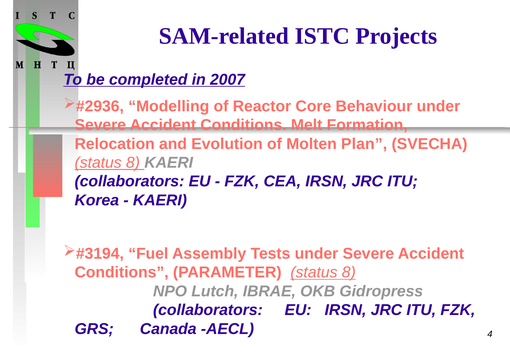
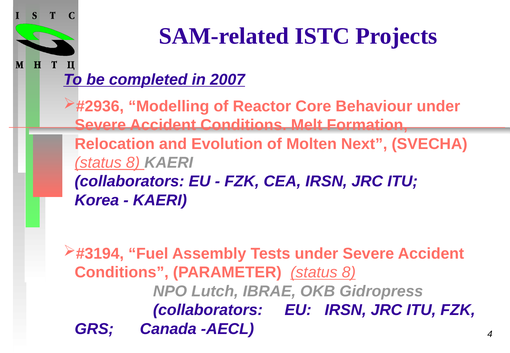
Plan: Plan -> Next (364, 144)
